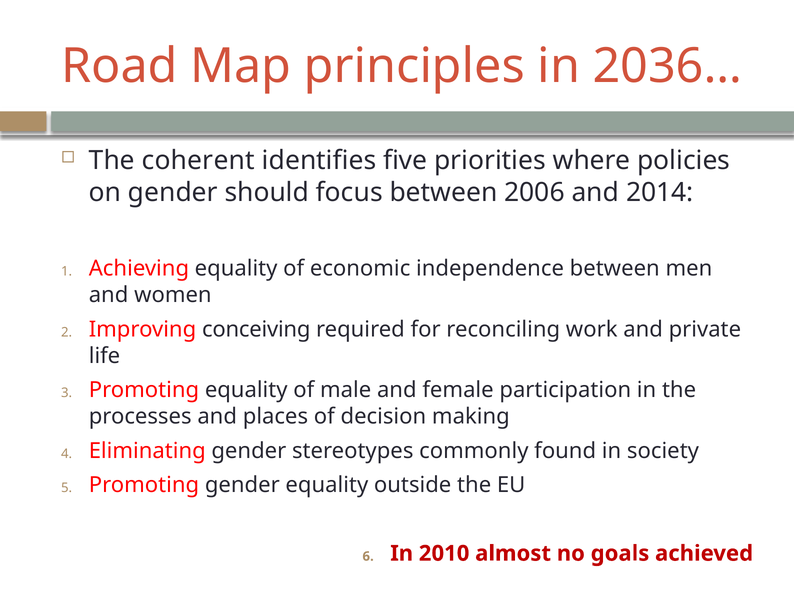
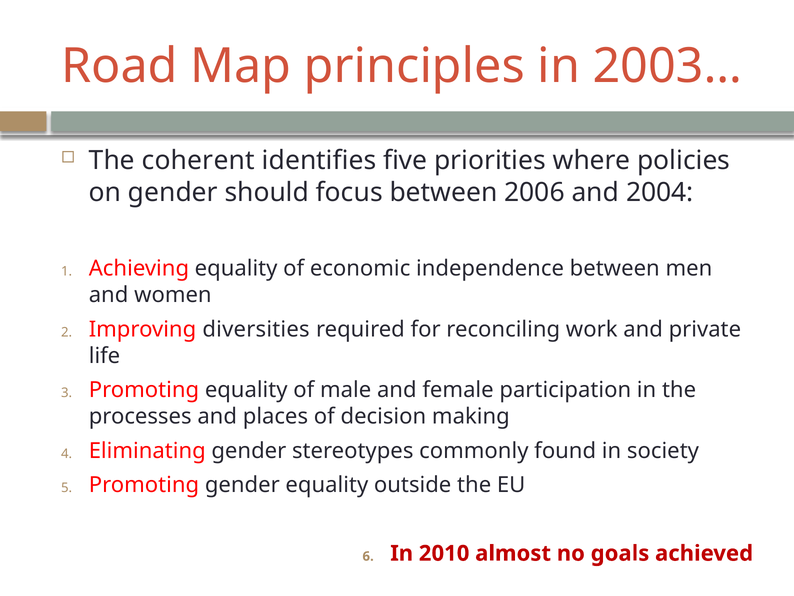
2036…: 2036… -> 2003… (667, 66)
2014: 2014 -> 2004 (660, 192)
conceiving: conceiving -> diversities (256, 329)
